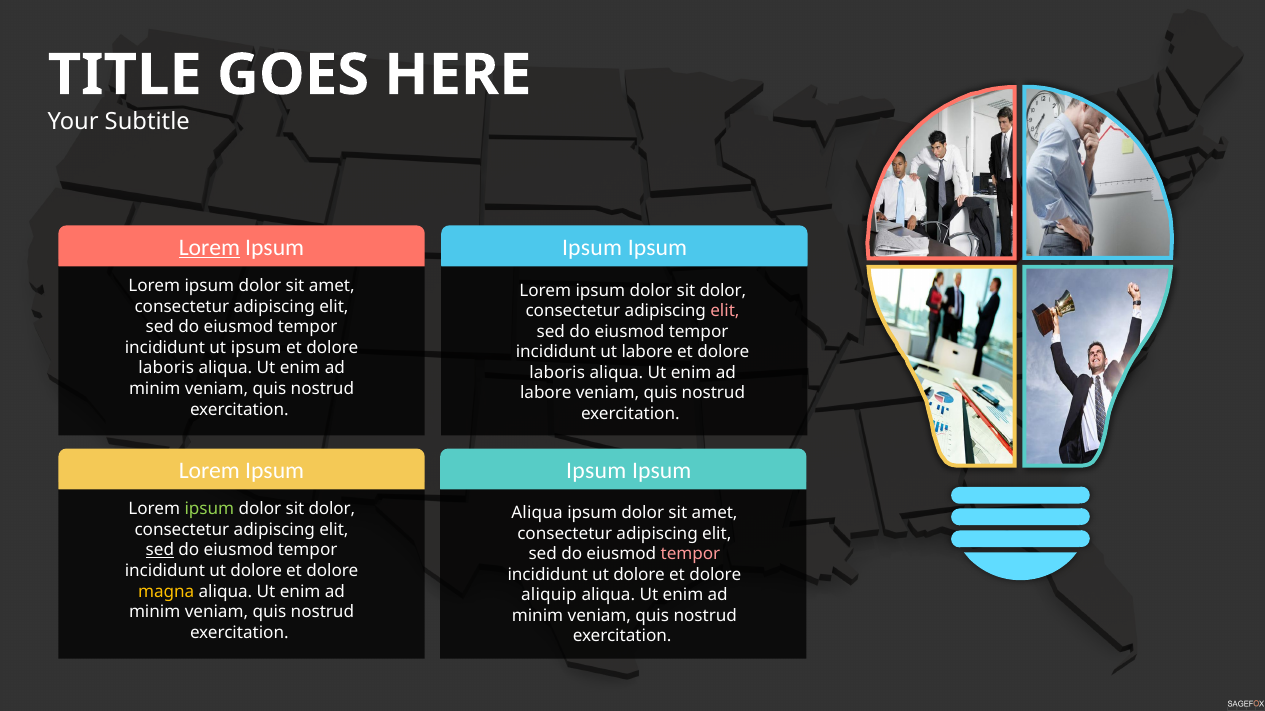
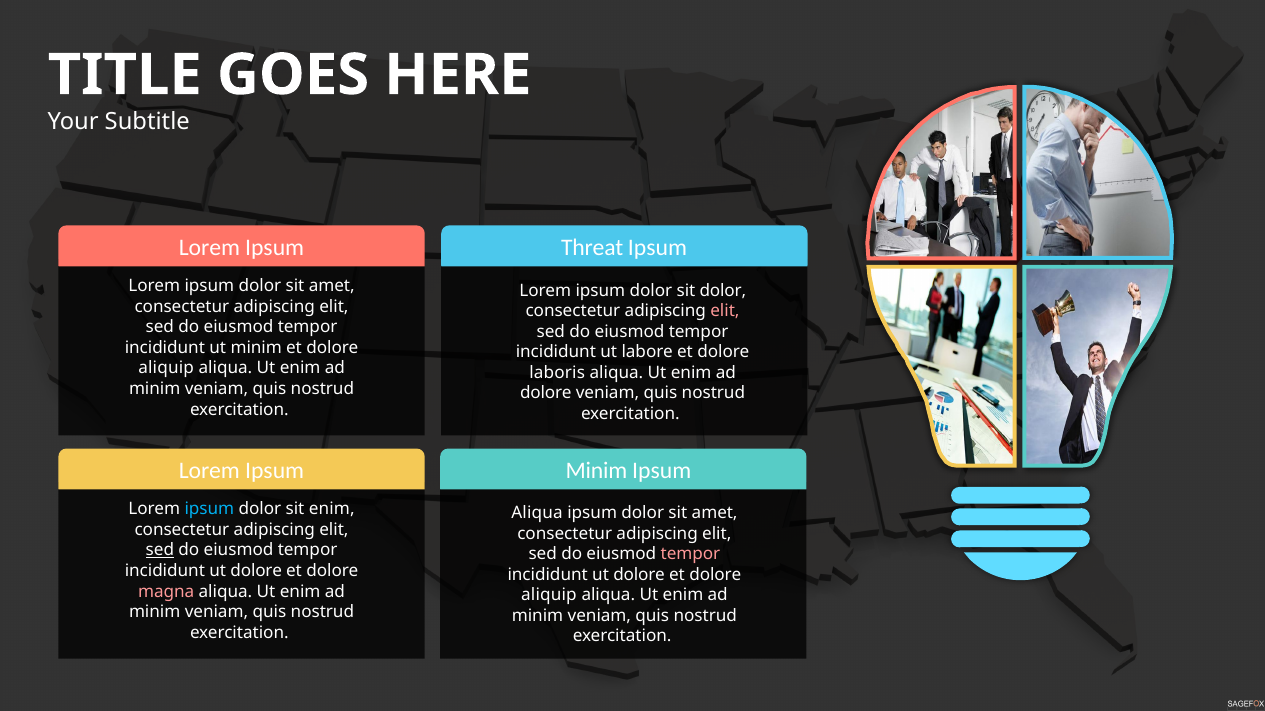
Lorem underline: present -> none (209, 248)
Ipsum: Ipsum -> Threat (592, 248)
ut ipsum: ipsum -> minim (256, 348)
laboris: laboris -> aliquip (166, 369)
labore: labore -> dolore (546, 394)
Ipsum: Ipsum -> Minim (596, 471)
ipsum colour: light green -> light blue (209, 510)
dolor: dolor -> enim (332, 510)
magna colour: yellow -> pink (166, 592)
